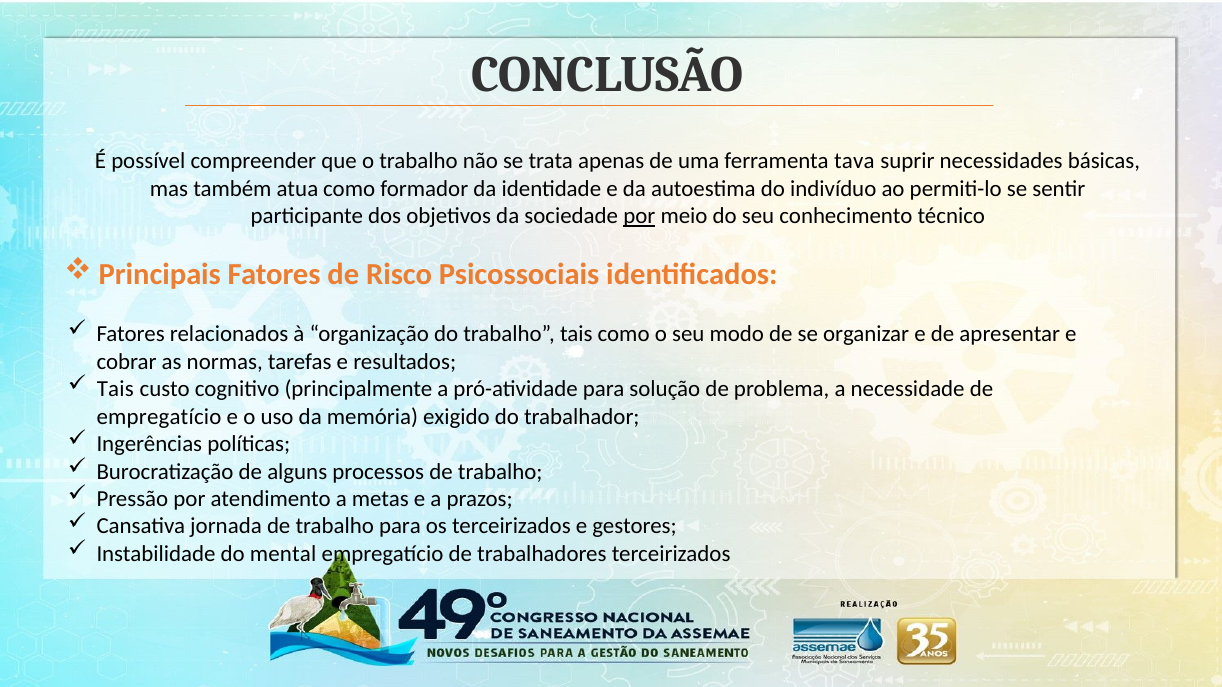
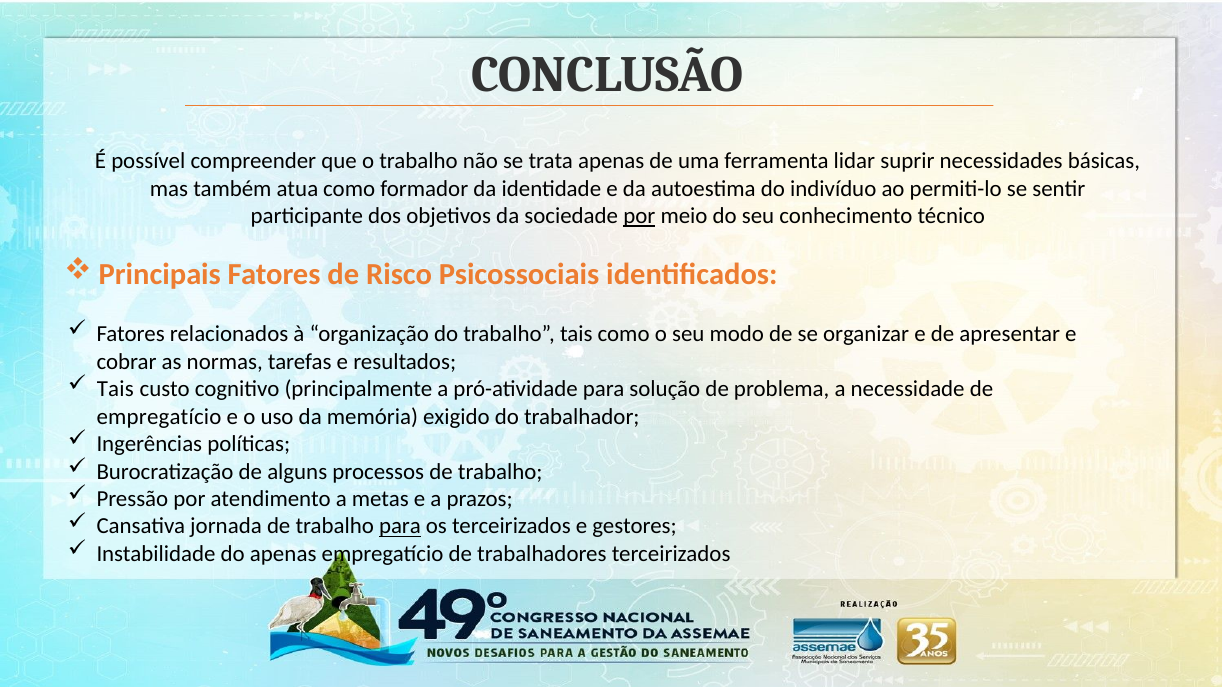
tava: tava -> lidar (854, 161)
para underline: none -> present (400, 527)
do mental: mental -> apenas (283, 554)
